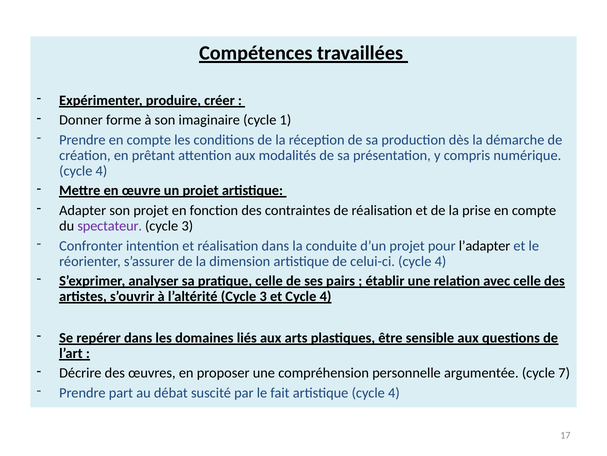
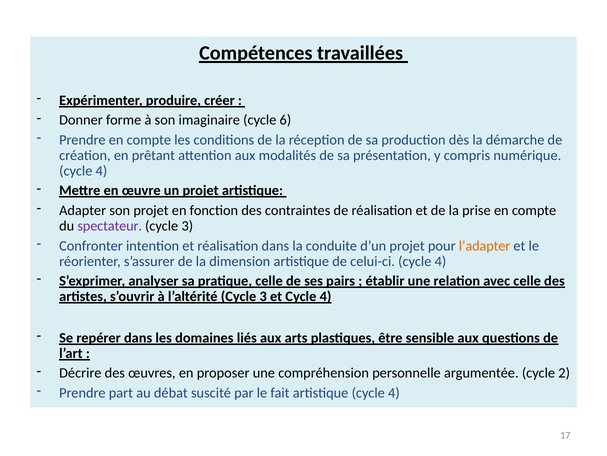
1: 1 -> 6 (285, 120)
l’adapter colour: black -> orange (485, 245)
7: 7 -> 2 (564, 373)
